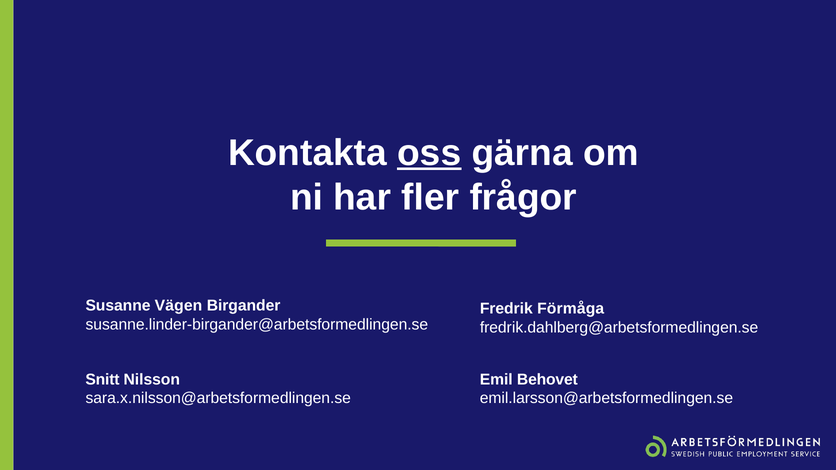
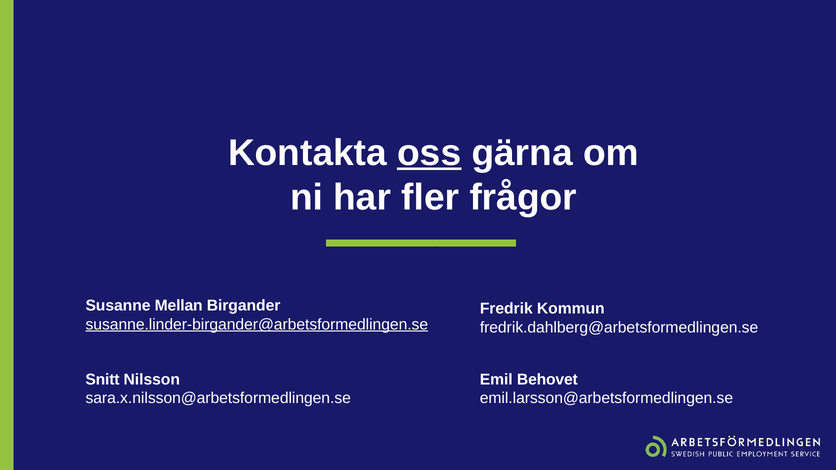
Vägen: Vägen -> Mellan (179, 306)
Förmåga: Förmåga -> Kommun (571, 309)
susanne.linder-birgander@arbetsformedlingen.se underline: none -> present (257, 325)
